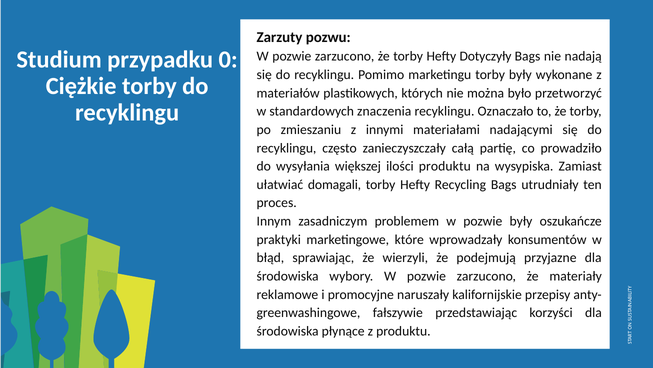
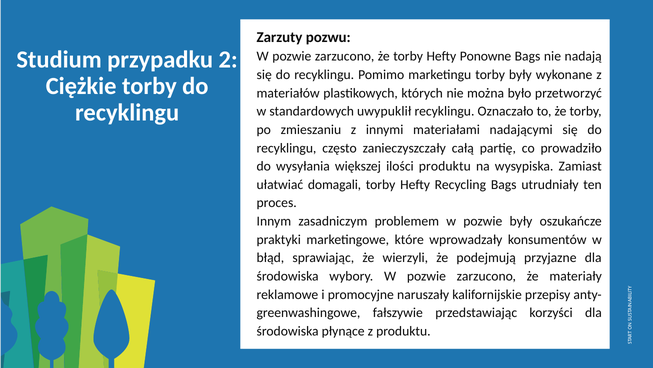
0: 0 -> 2 (228, 59)
Dotyczyły: Dotyczyły -> Ponowne (486, 56)
znaczenia: znaczenia -> uwypuklił (384, 111)
